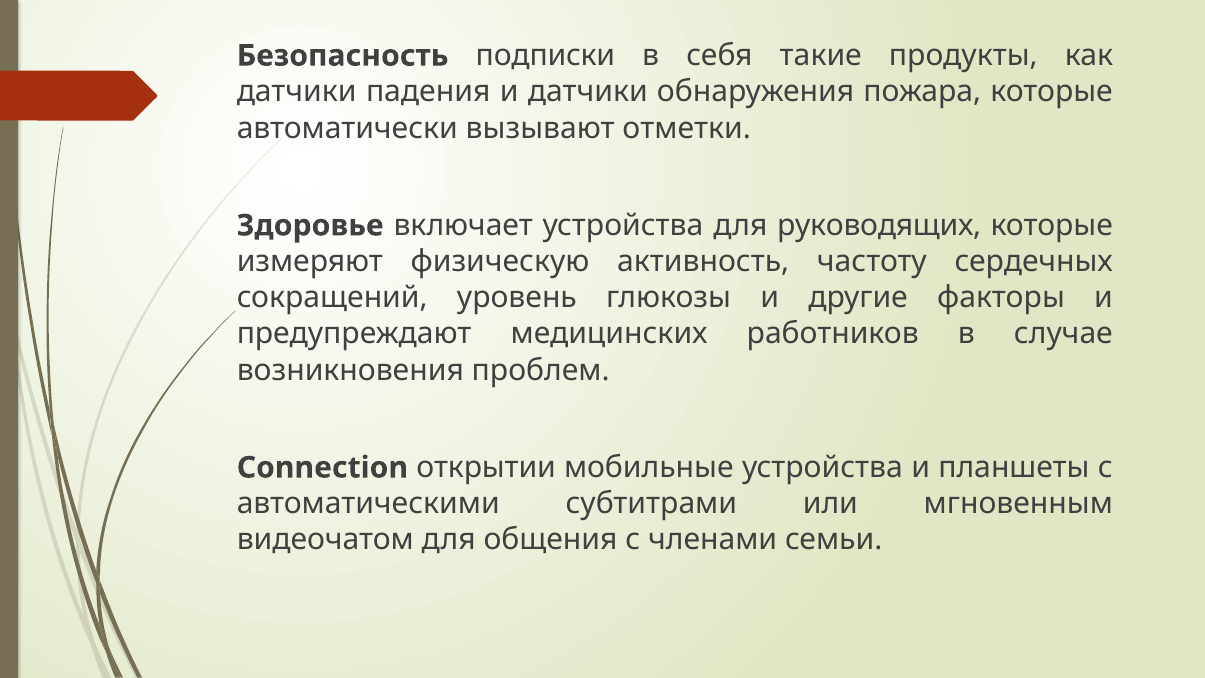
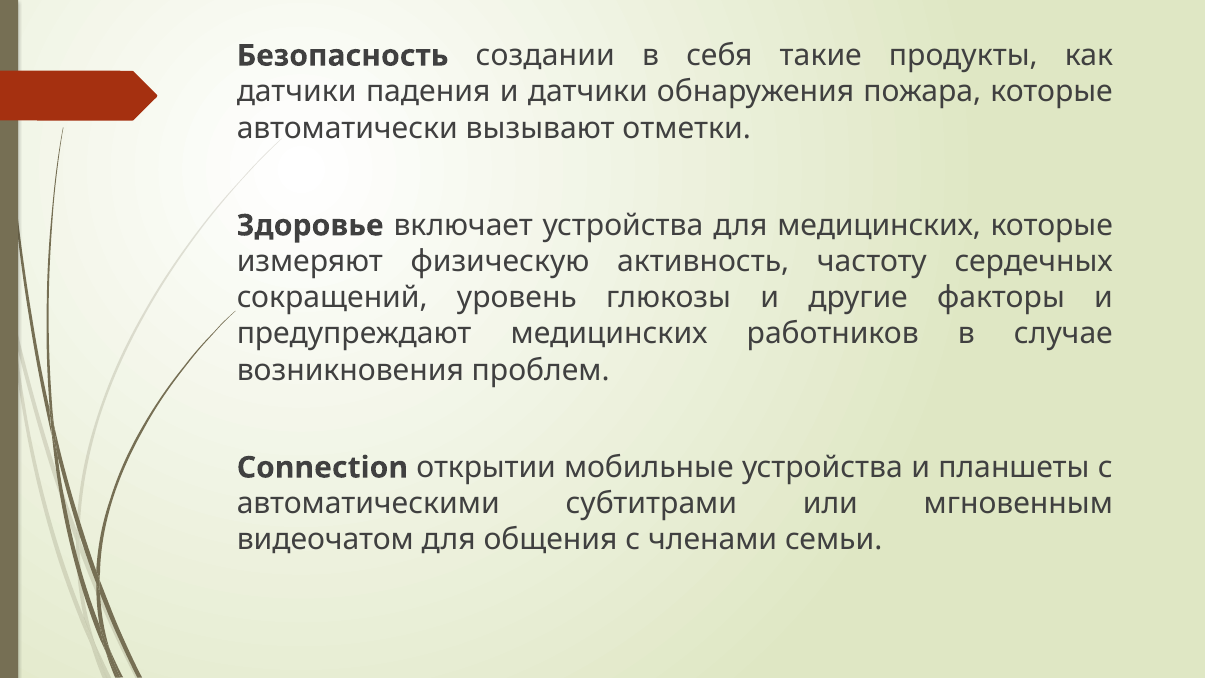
подписки: подписки -> создании (545, 56)
для руководящих: руководящих -> медицинских (879, 225)
